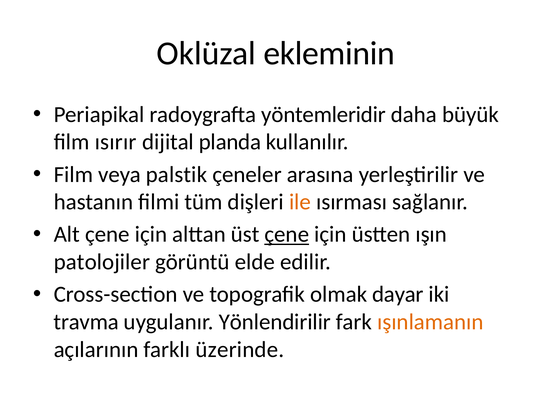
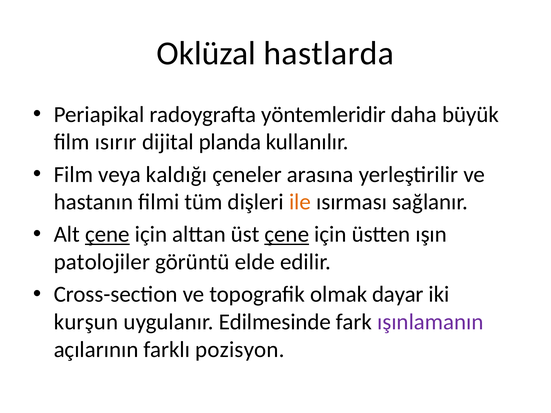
ekleminin: ekleminin -> hastlarda (329, 53)
palstik: palstik -> kaldığı (176, 175)
çene underline: none -> present (107, 235)
travma: travma -> kurşun (86, 322)
Yönlendirilir: Yönlendirilir -> Edilmesinde (275, 322)
ışınlamanın colour: orange -> purple (430, 322)
üzerinde: üzerinde -> pozisyon (240, 350)
